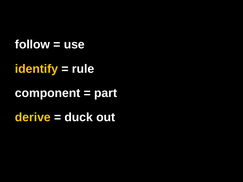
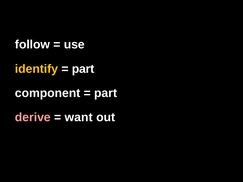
rule: rule -> part (83, 69)
derive colour: yellow -> pink (33, 118)
duck: duck -> want (79, 118)
